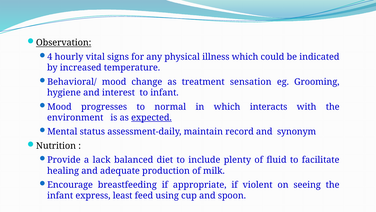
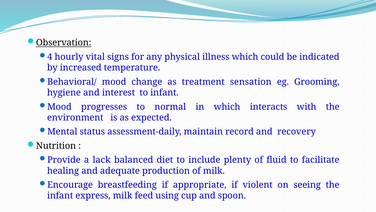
expected underline: present -> none (151, 117)
synonym: synonym -> recovery (296, 131)
express least: least -> milk (123, 195)
